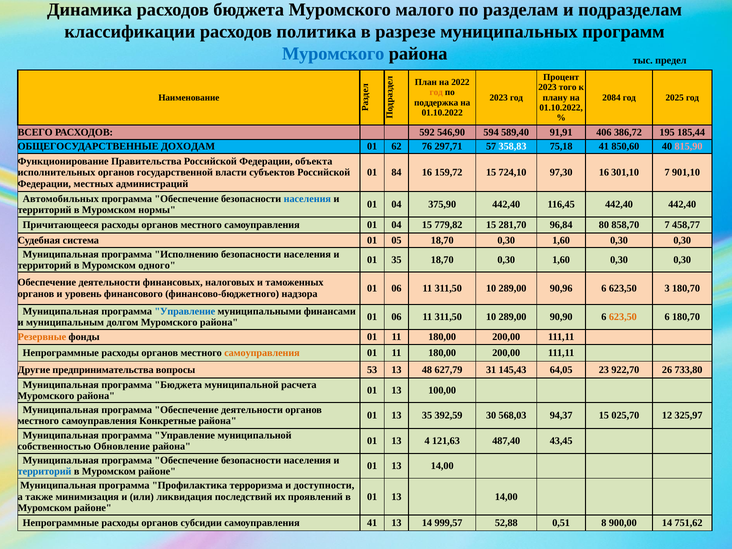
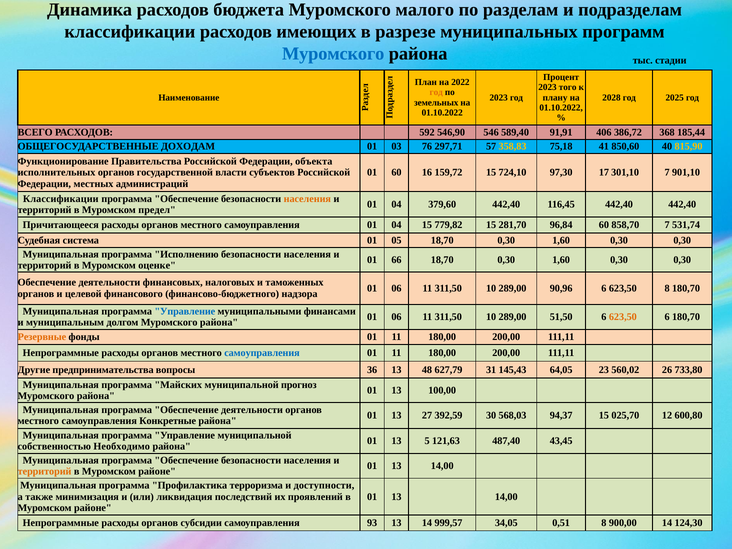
политика: политика -> имеющих (316, 32)
предел: предел -> стадии (671, 61)
2084: 2084 -> 2028 (611, 98)
поддержка: поддержка -> земельных (436, 103)
594: 594 -> 546 (491, 132)
195: 195 -> 368 (667, 132)
62: 62 -> 03 (396, 147)
358,83 colour: white -> yellow (513, 147)
815,90 colour: pink -> yellow (689, 147)
01 84: 84 -> 60 (396, 173)
97,30 16: 16 -> 17 (604, 173)
Автомобильных: Автомобильных -> Классификации (61, 199)
населения colour: blue -> orange (307, 199)
375,90: 375,90 -> 379,60 (442, 204)
нормы: нормы -> предел (157, 210)
96,84 80: 80 -> 60 (604, 225)
458,77: 458,77 -> 531,74 (686, 225)
01 35: 35 -> 66 (396, 260)
одного: одного -> оценке (157, 265)
623,50 3: 3 -> 8 (667, 288)
уровень: уровень -> целевой (83, 294)
90,90: 90,90 -> 51,50 (561, 317)
самоуправления colour: orange -> blue (262, 353)
53: 53 -> 36 (372, 370)
922,70: 922,70 -> 560,02 (625, 370)
программа Бюджета: Бюджета -> Майских (178, 385)
расчета: расчета -> прогноз (299, 385)
13 35: 35 -> 27 (427, 415)
325,97: 325,97 -> 600,80 (689, 415)
4: 4 -> 5 (427, 441)
Обновление: Обновление -> Необходимо (122, 447)
территорий colour: blue -> orange (45, 471)
самоуправления 41: 41 -> 93 (372, 523)
52,88: 52,88 -> 34,05 (506, 523)
751,62: 751,62 -> 124,30 (689, 523)
